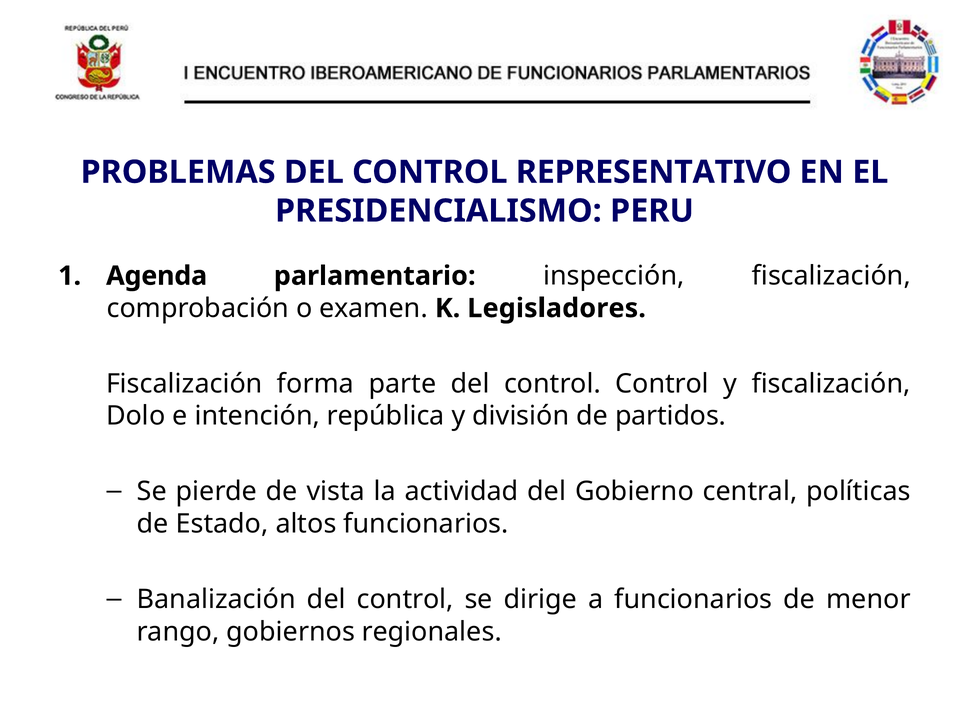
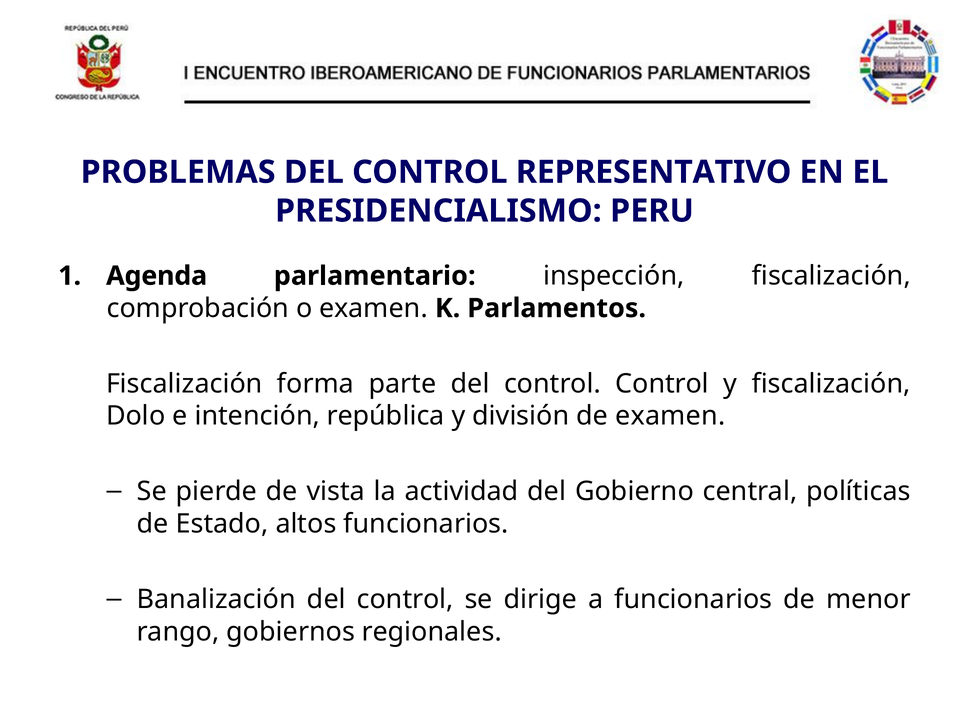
Legisladores: Legisladores -> Parlamentos (557, 308)
de partidos: partidos -> examen (670, 416)
